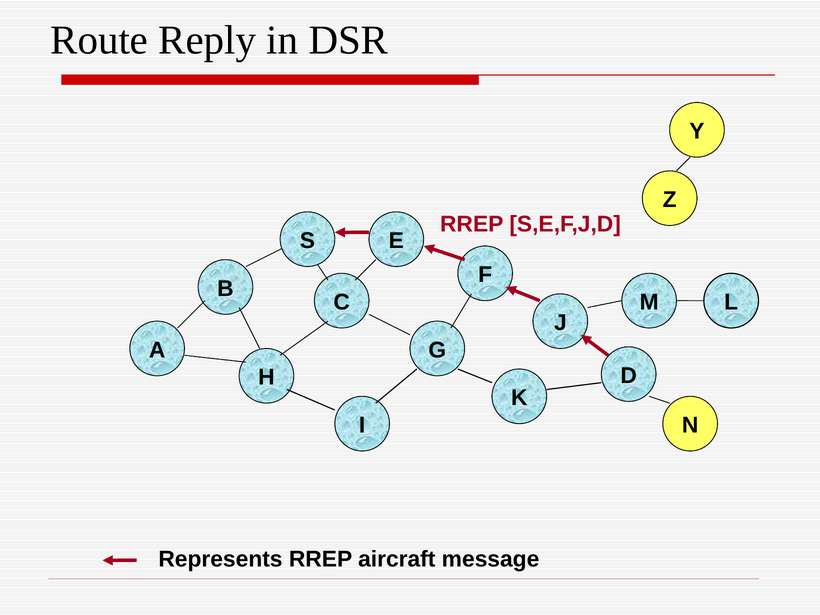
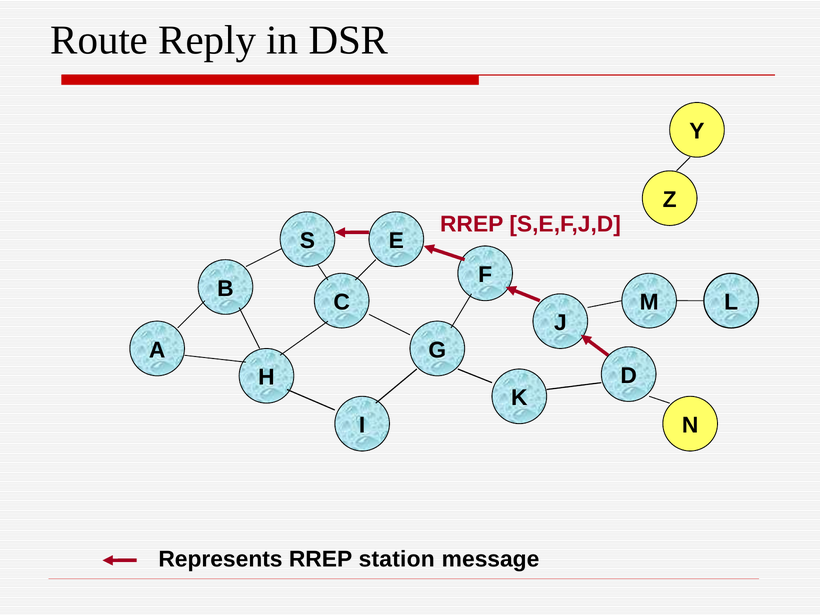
aircraft: aircraft -> station (397, 559)
